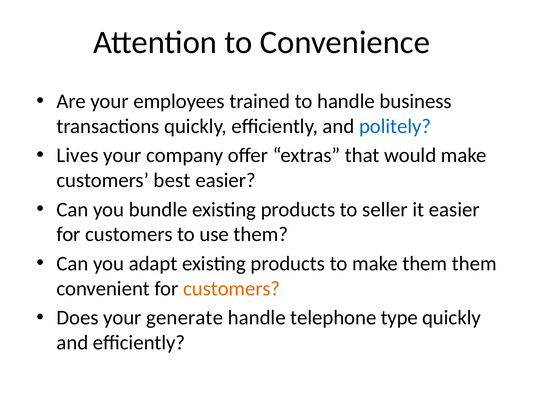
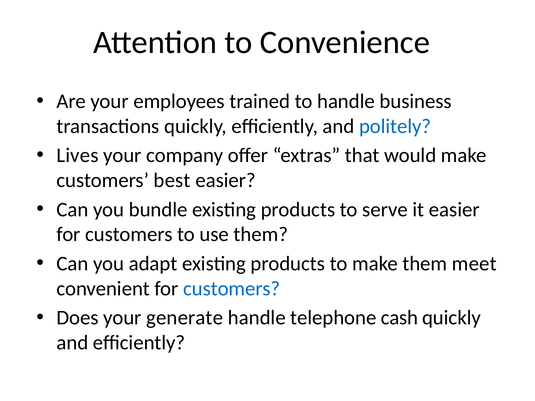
seller: seller -> serve (385, 210)
them them: them -> meet (474, 264)
customers colour: orange -> blue (232, 289)
type: type -> cash (399, 318)
